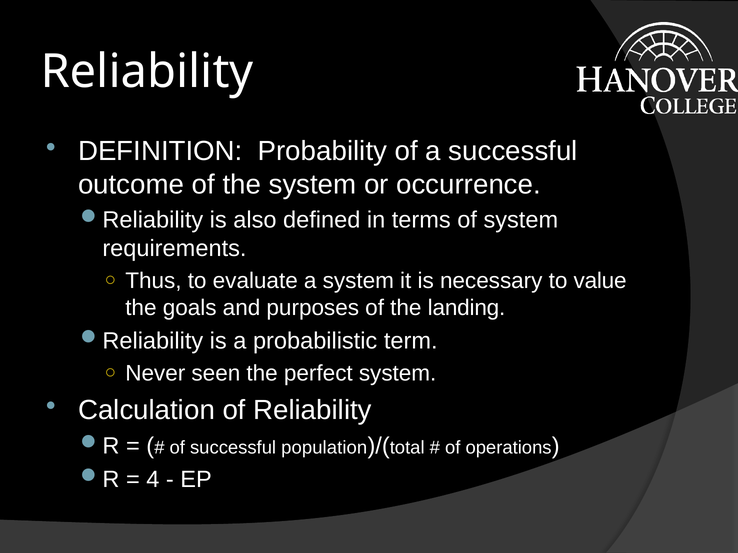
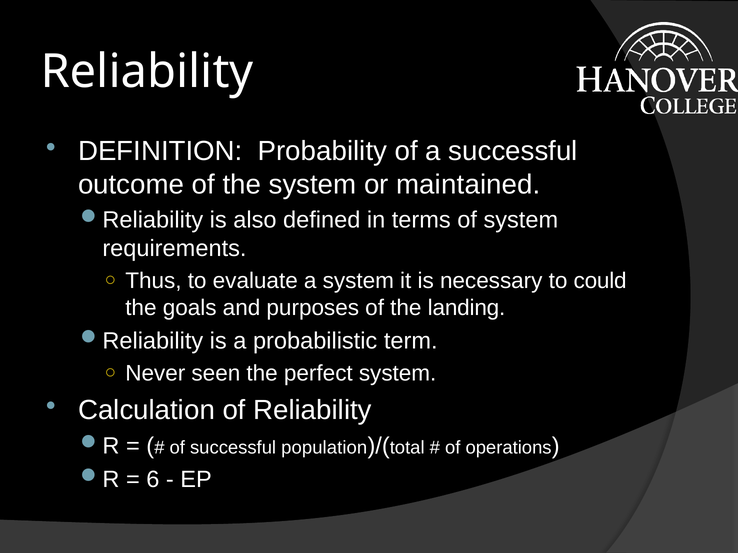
occurrence: occurrence -> maintained (468, 185)
value: value -> could (600, 281)
4: 4 -> 6 (153, 480)
